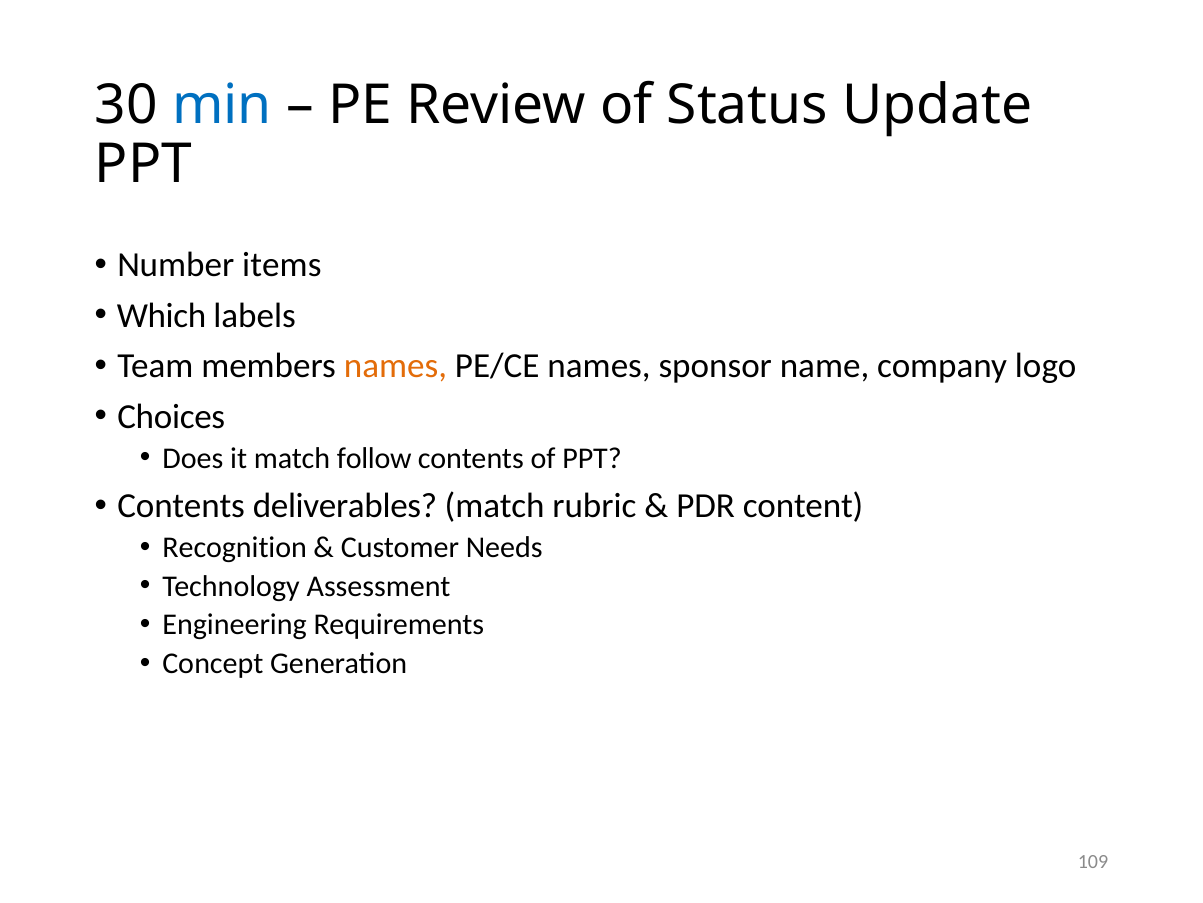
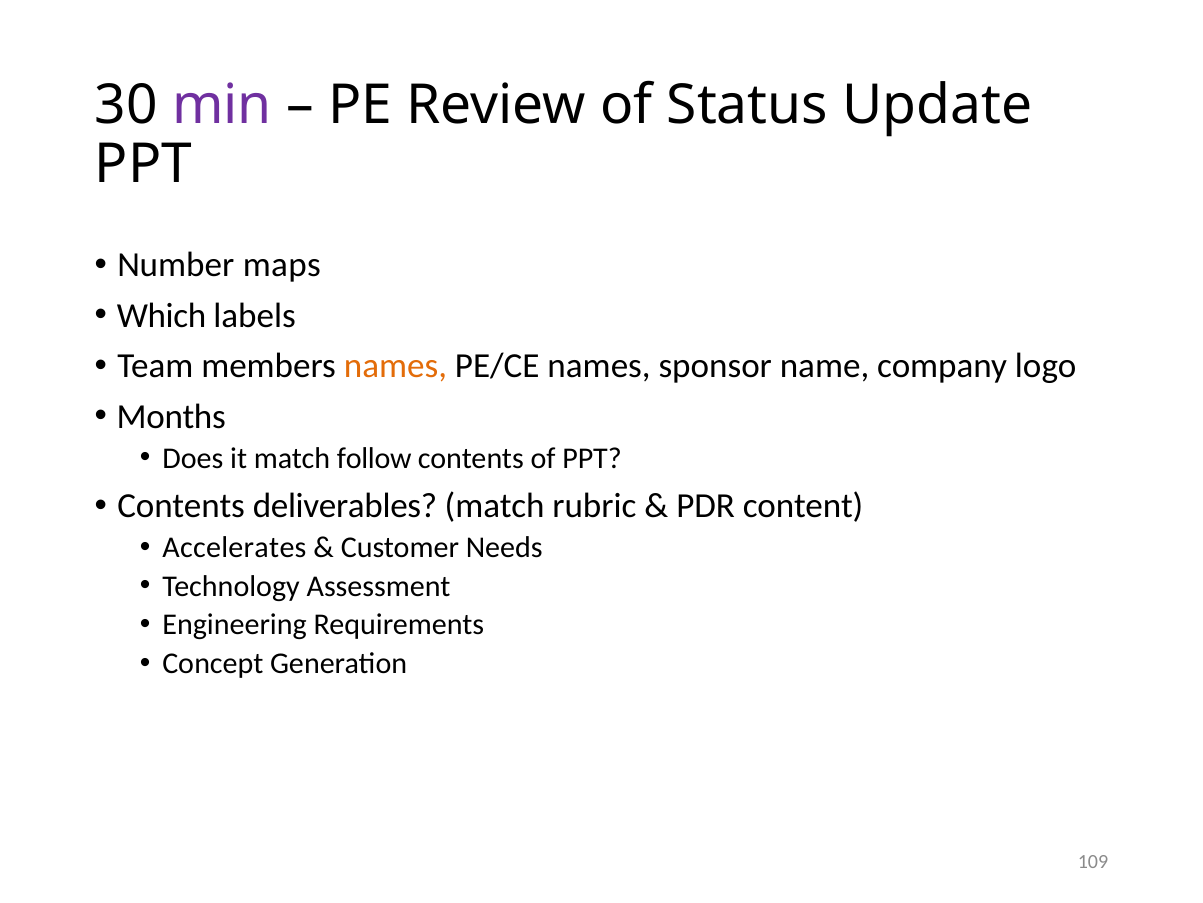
min colour: blue -> purple (222, 105)
items: items -> maps (282, 265)
Choices: Choices -> Months (171, 416)
Recognition: Recognition -> Accelerates (234, 547)
